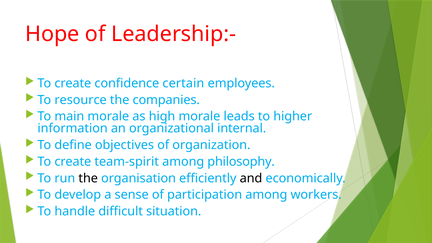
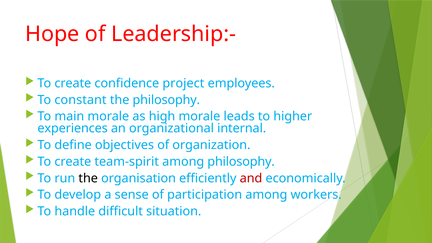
certain: certain -> project (183, 83)
resource: resource -> constant (81, 100)
the companies: companies -> philosophy (166, 100)
information: information -> experiences (73, 129)
and colour: black -> red (251, 178)
